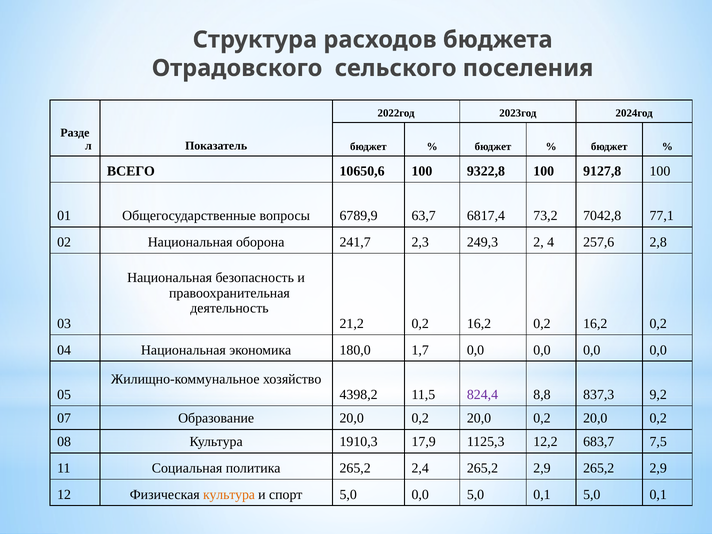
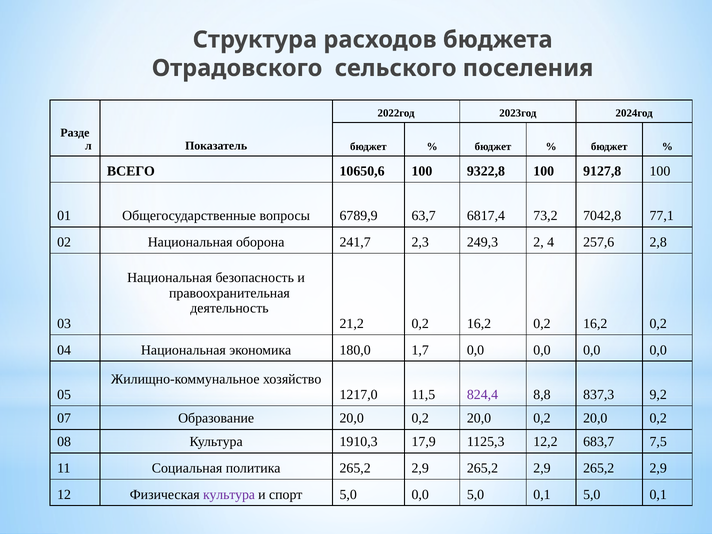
4398,2: 4398,2 -> 1217,0 (359, 395)
политика 265,2 2,4: 2,4 -> 2,9 (420, 468)
культура colour: orange -> purple (229, 494)
